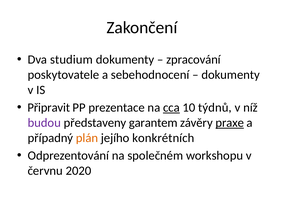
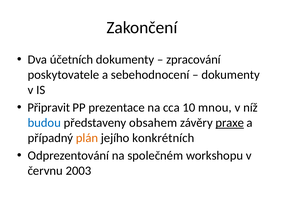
studium: studium -> účetních (72, 60)
cca underline: present -> none (171, 108)
týdnů: týdnů -> mnou (215, 108)
budou colour: purple -> blue (44, 123)
garantem: garantem -> obsahem (153, 123)
2020: 2020 -> 2003 (78, 171)
